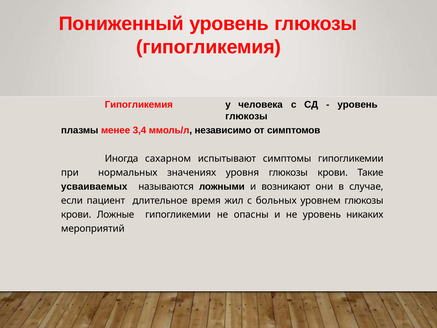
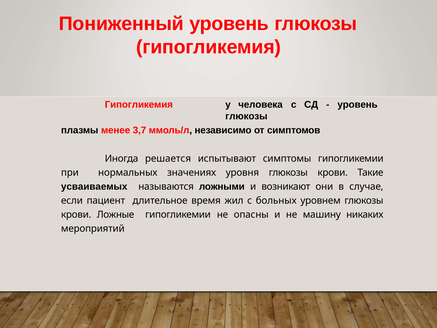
3,4: 3,4 -> 3,7 (139, 130)
сахарном: сахарном -> решается (168, 159)
не уровень: уровень -> машину (322, 215)
